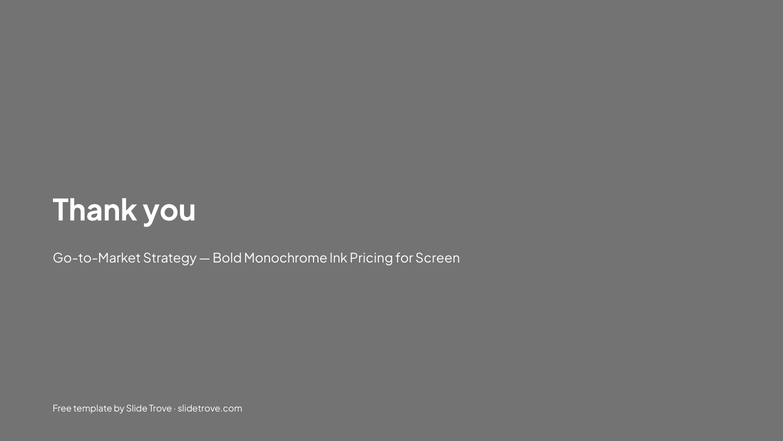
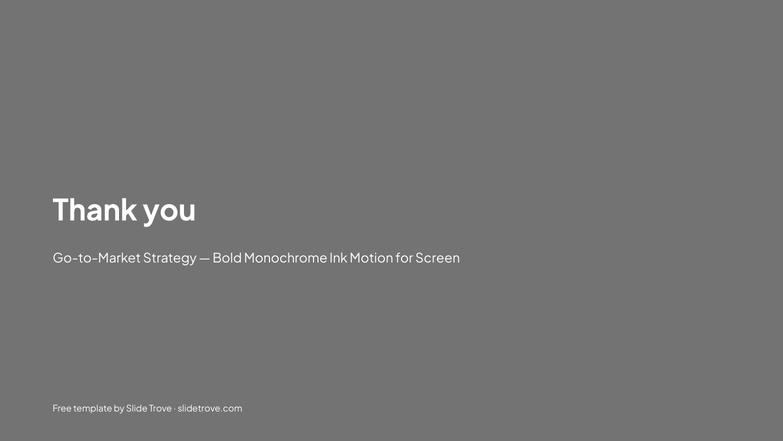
Pricing: Pricing -> Motion (371, 258)
